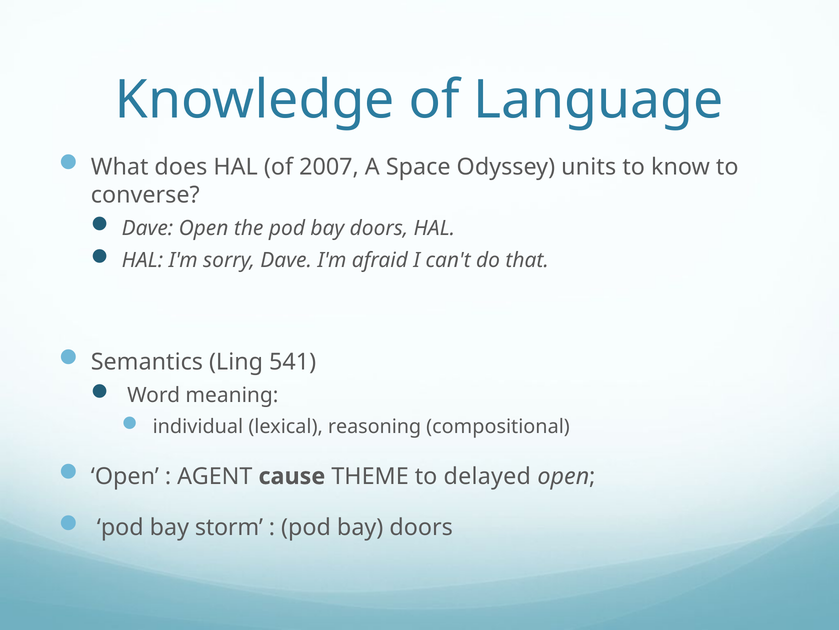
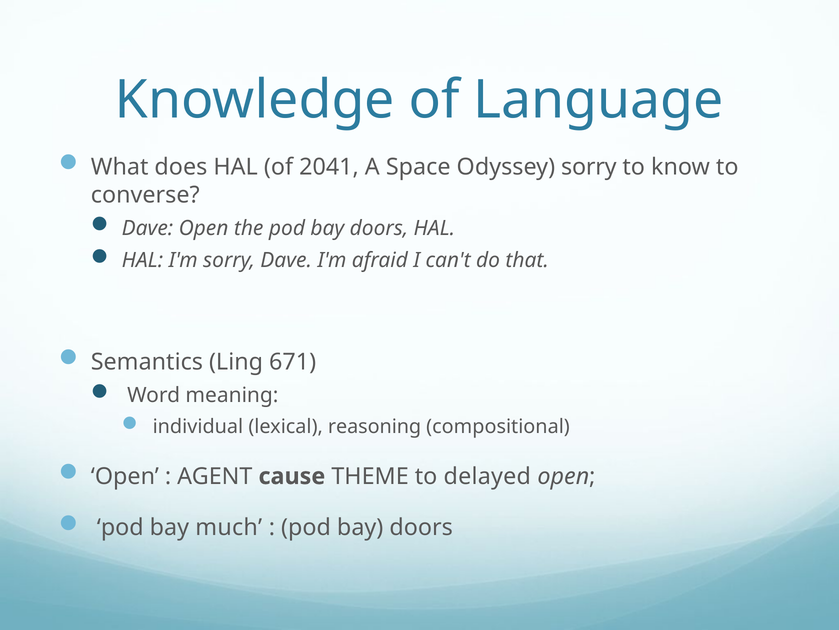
2007: 2007 -> 2041 (329, 167)
Odyssey units: units -> sorry (589, 167)
541: 541 -> 671 (293, 362)
storm: storm -> much (229, 527)
